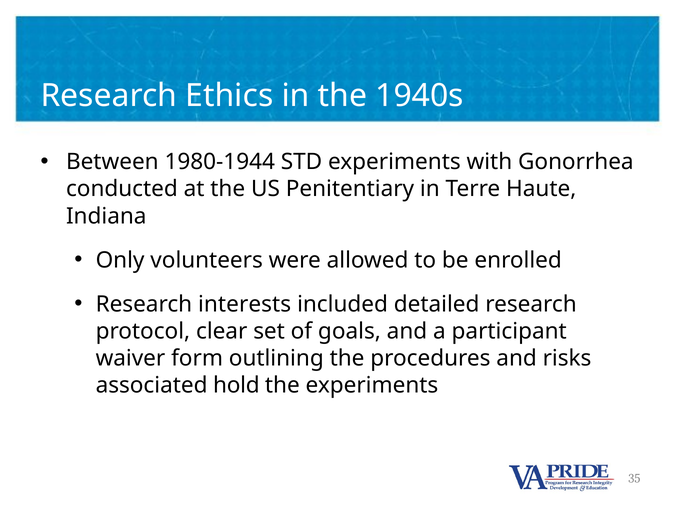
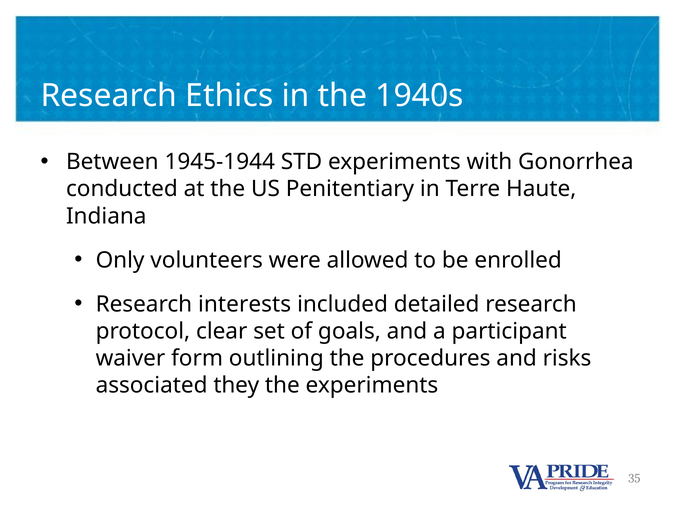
1980-1944: 1980-1944 -> 1945-1944 (220, 162)
hold: hold -> they (236, 385)
